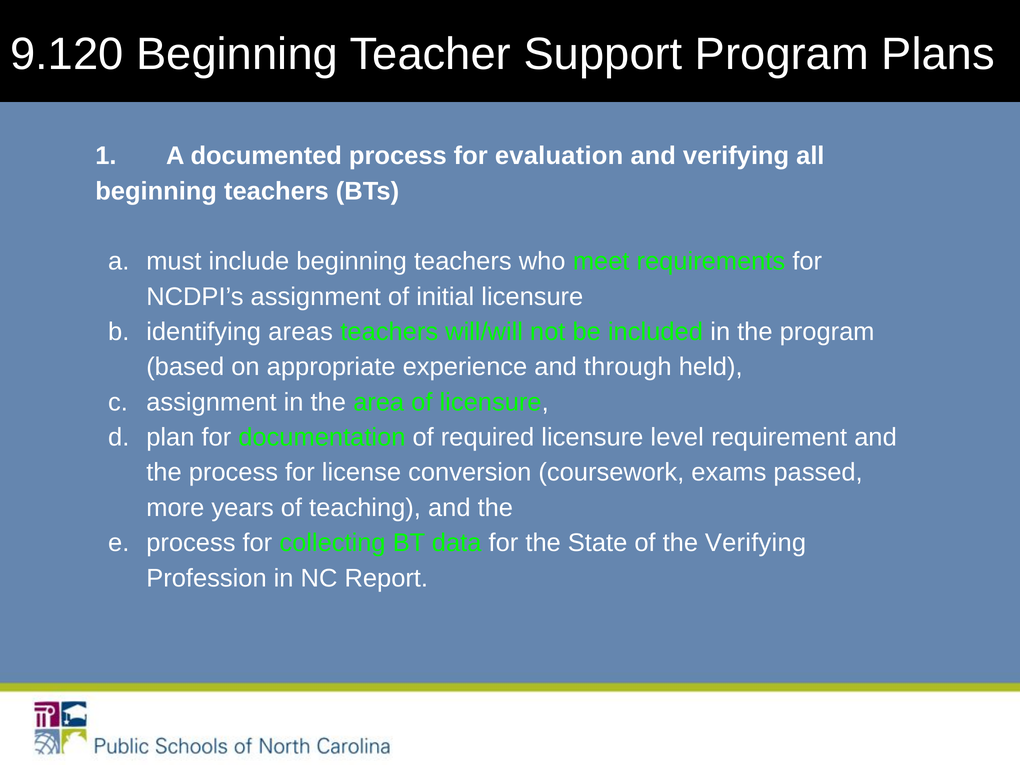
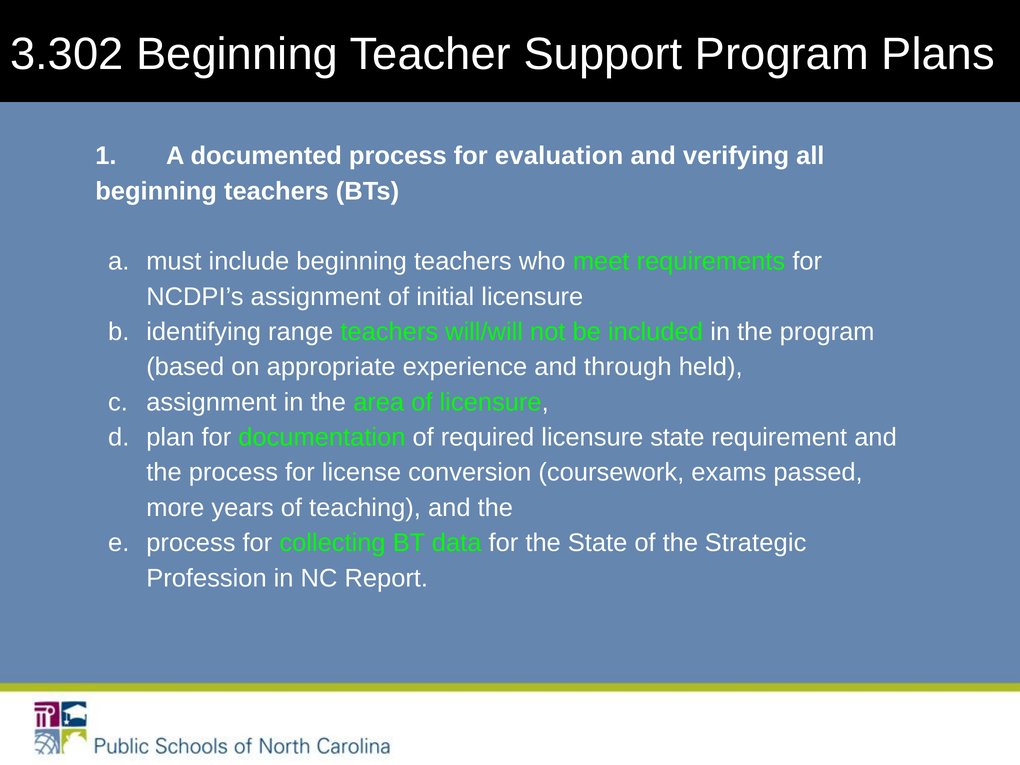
9.120: 9.120 -> 3.302 (67, 54)
areas: areas -> range (301, 332)
licensure level: level -> state (677, 437)
the Verifying: Verifying -> Strategic (756, 543)
